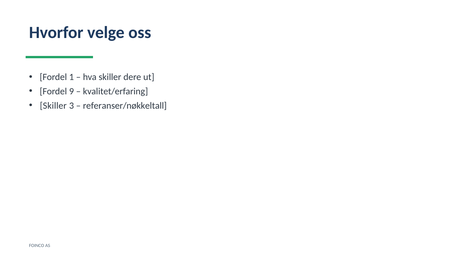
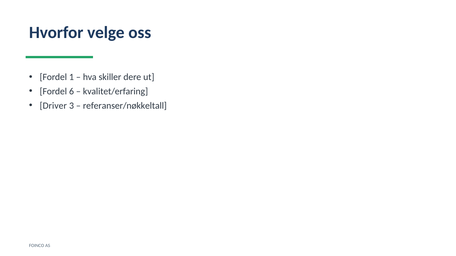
9: 9 -> 6 (72, 91)
Skiller: Skiller -> Driver (53, 106)
